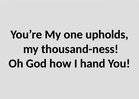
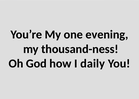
upholds: upholds -> evening (107, 35)
hand: hand -> daily (93, 64)
